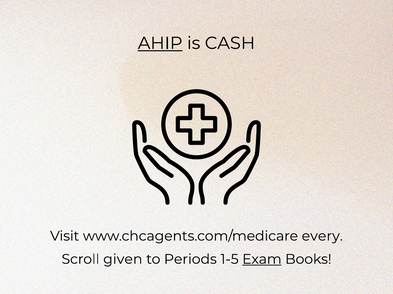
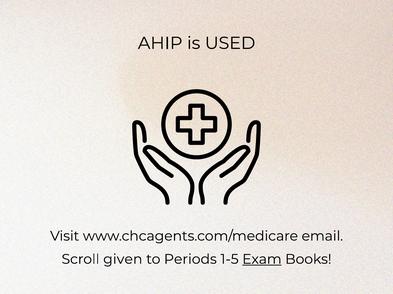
AHIP underline: present -> none (160, 43)
CASH: CASH -> USED (230, 43)
every: every -> email (322, 237)
